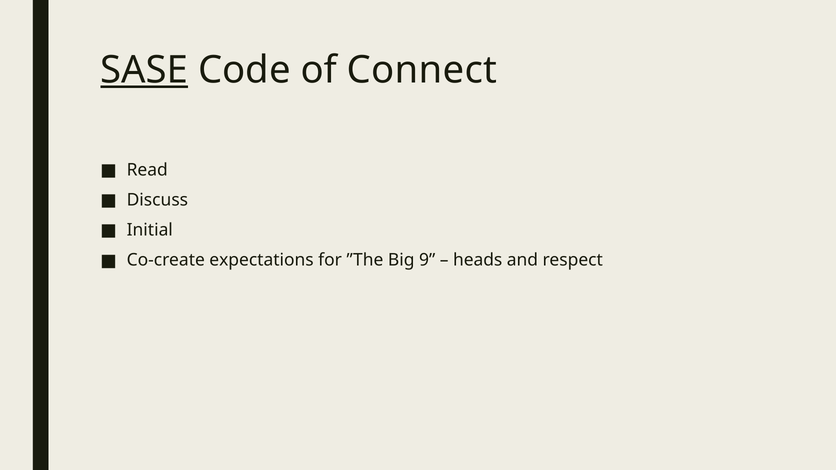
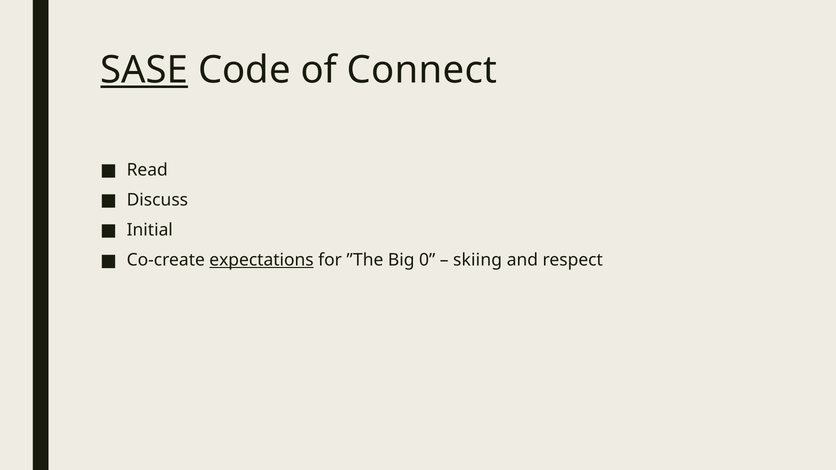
expectations underline: none -> present (261, 260)
9: 9 -> 0 (427, 260)
heads: heads -> skiing (478, 260)
